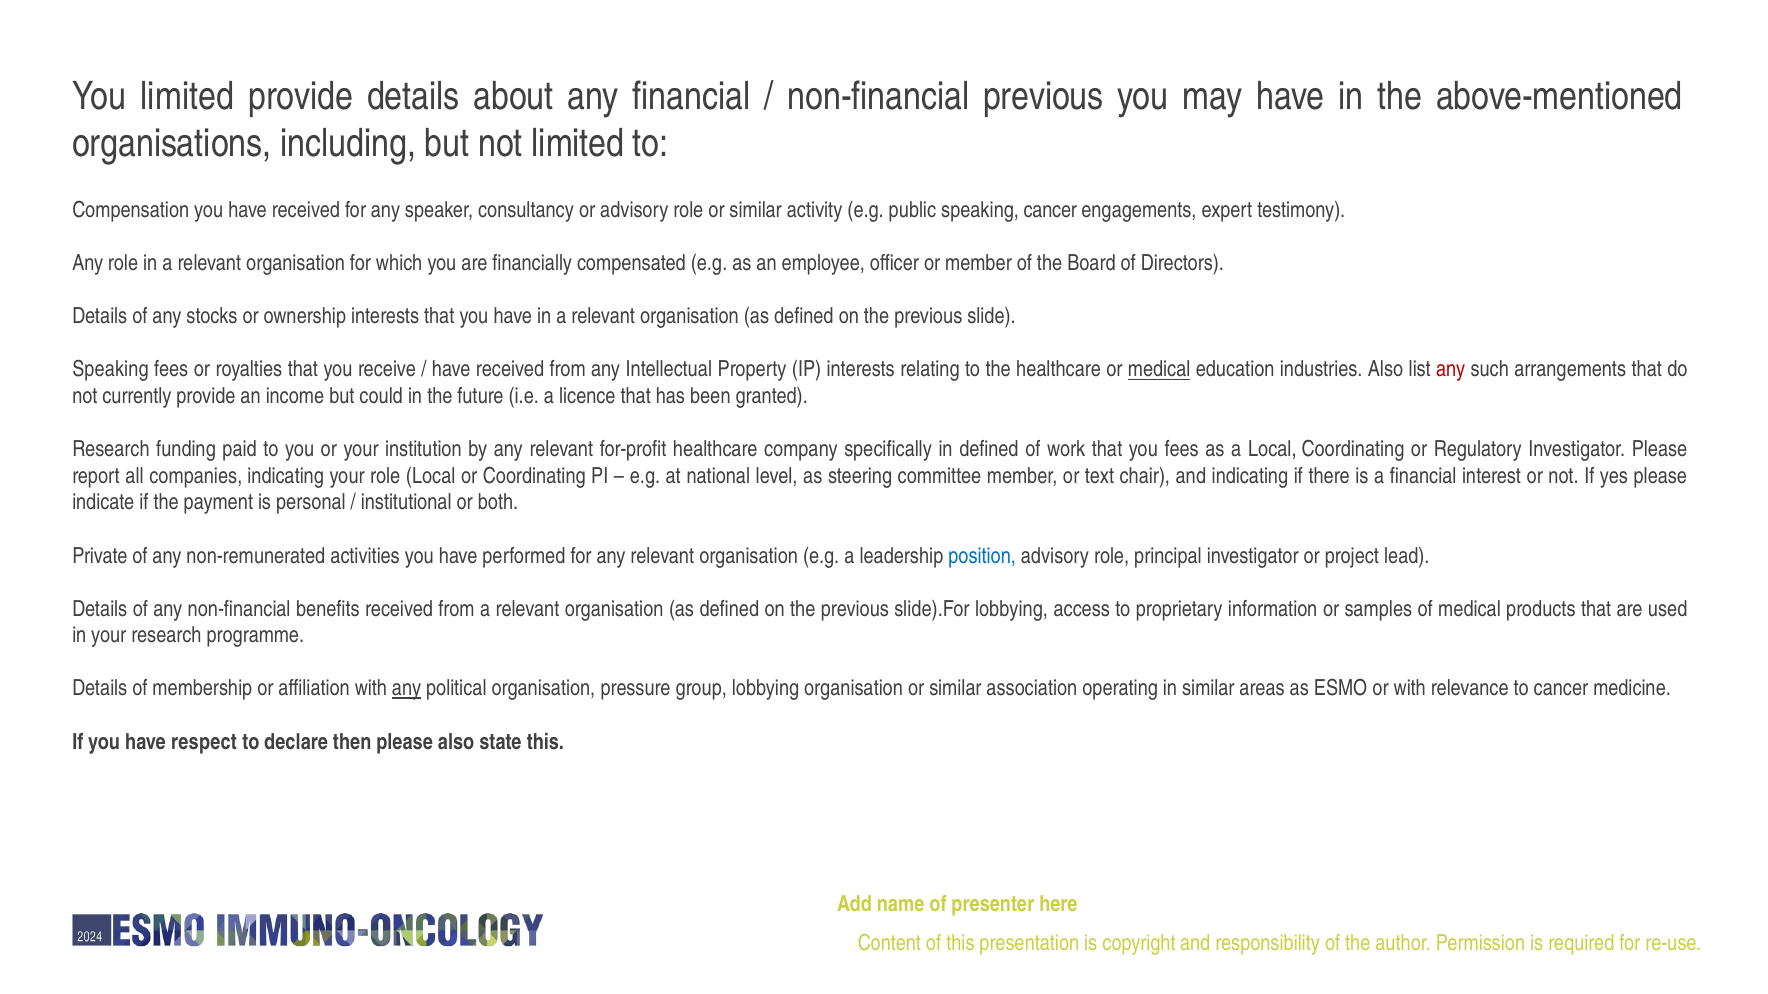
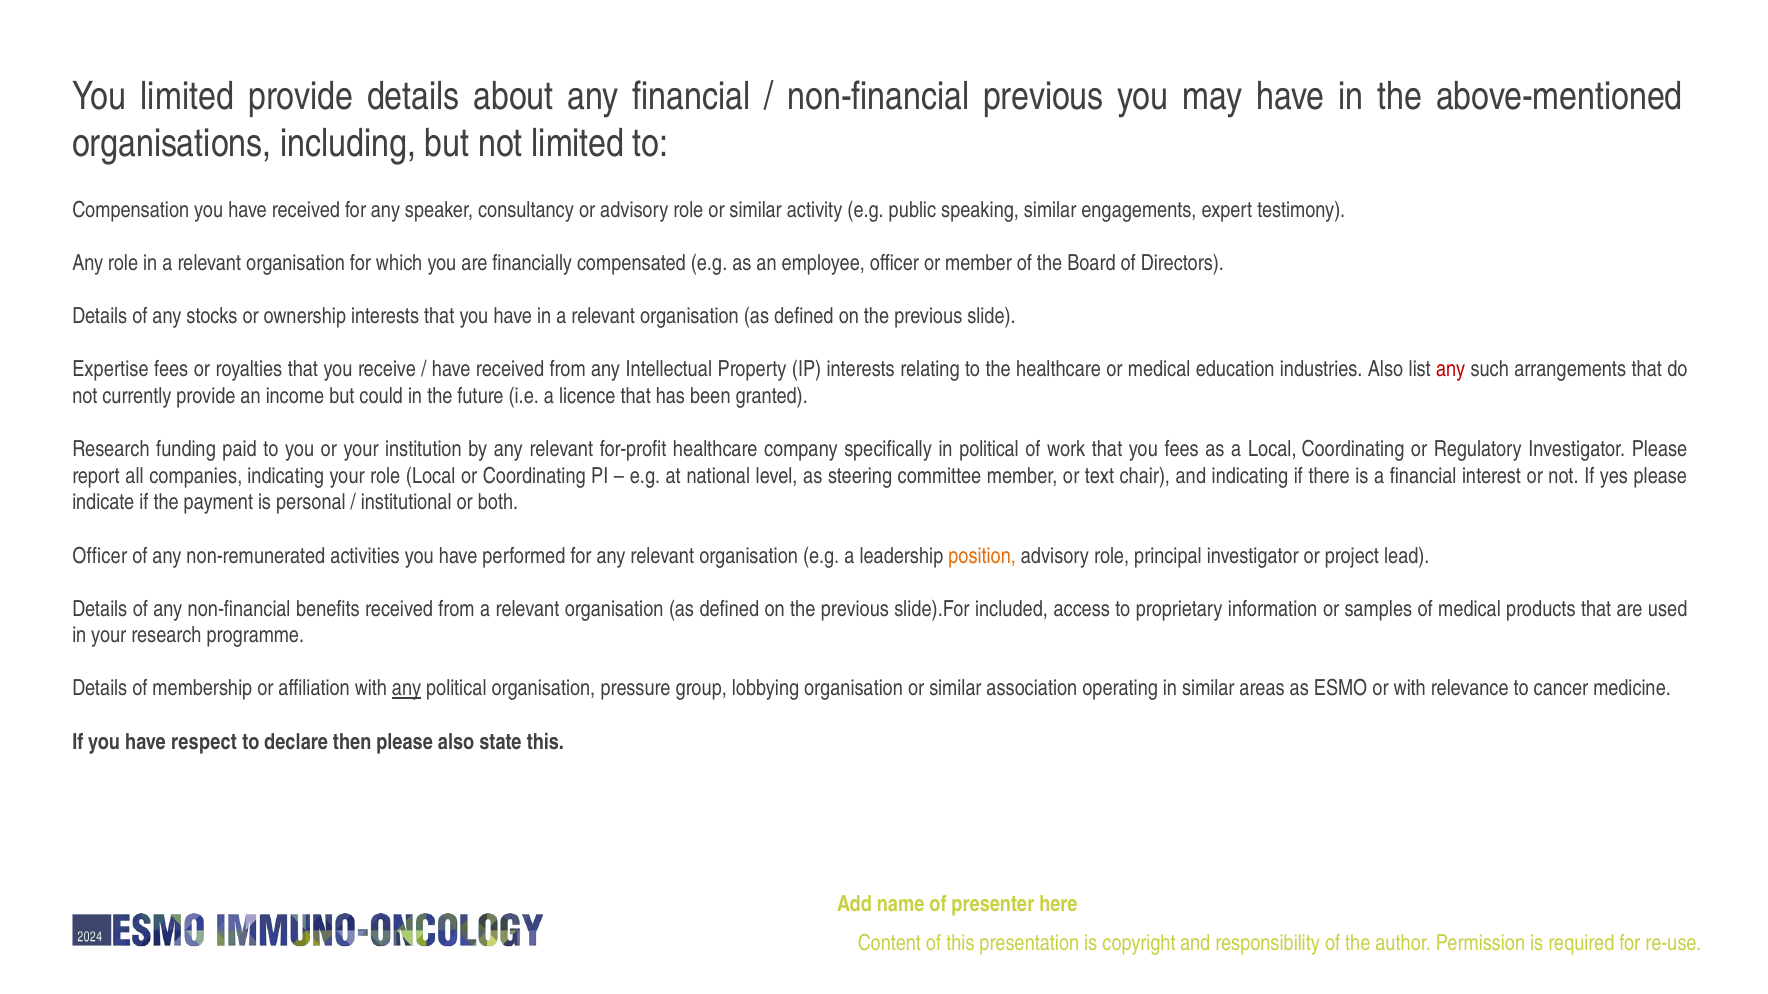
speaking cancer: cancer -> similar (1050, 210)
Speaking: Speaking -> Expertise (110, 370)
medical underline: present -> none (1159, 370)
in defined: defined -> political (989, 450)
Private: Private -> Officer (100, 556)
position colour: blue -> orange (982, 556)
slide).For lobbying: lobbying -> included (1011, 609)
